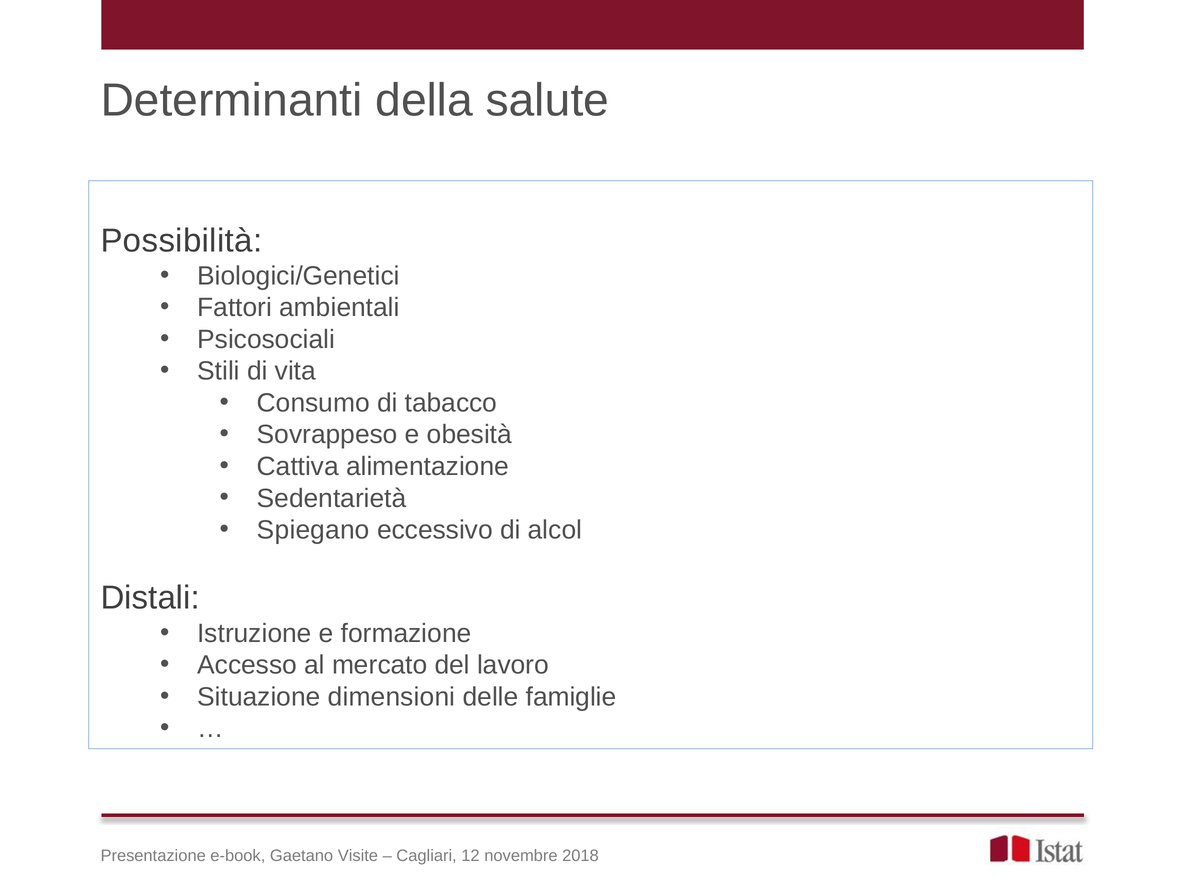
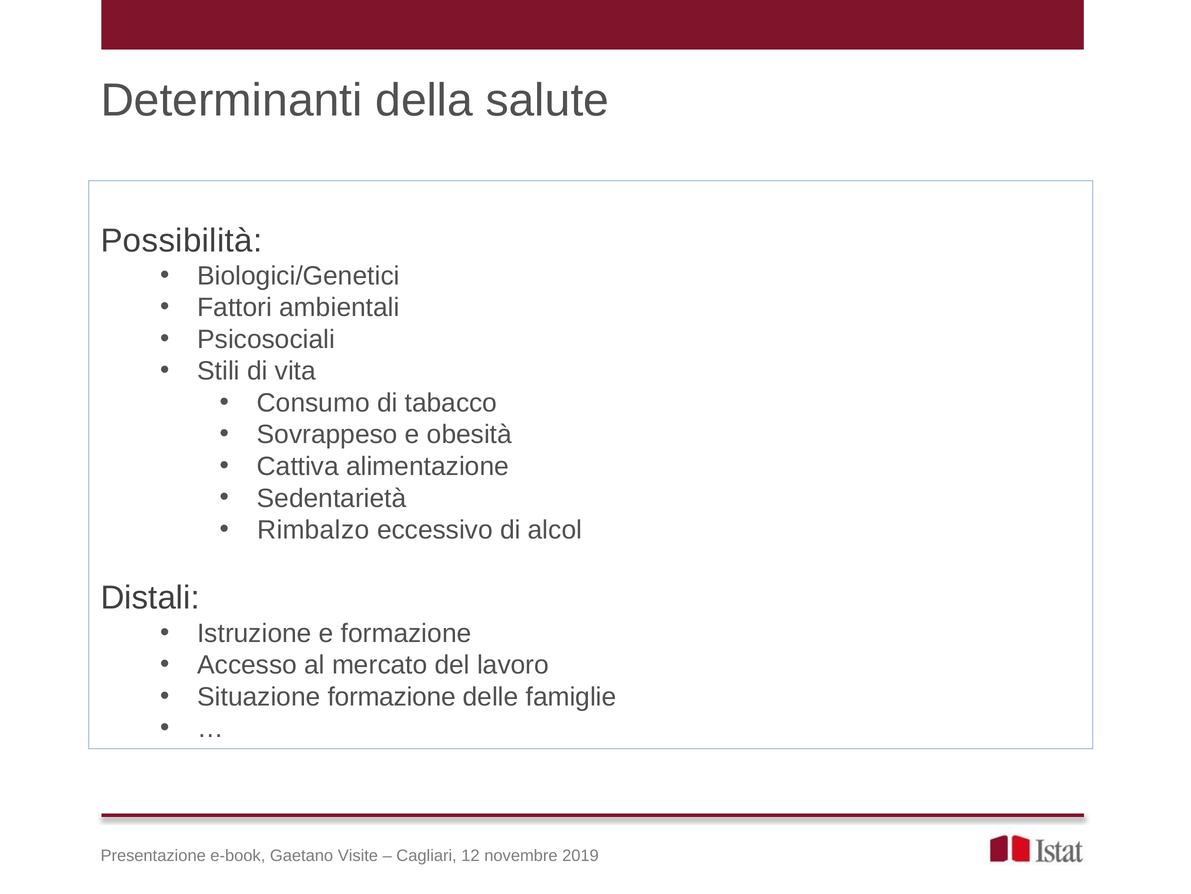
Spiegano: Spiegano -> Rimbalzo (313, 530)
Situazione dimensioni: dimensioni -> formazione (392, 696)
2018: 2018 -> 2019 (580, 855)
